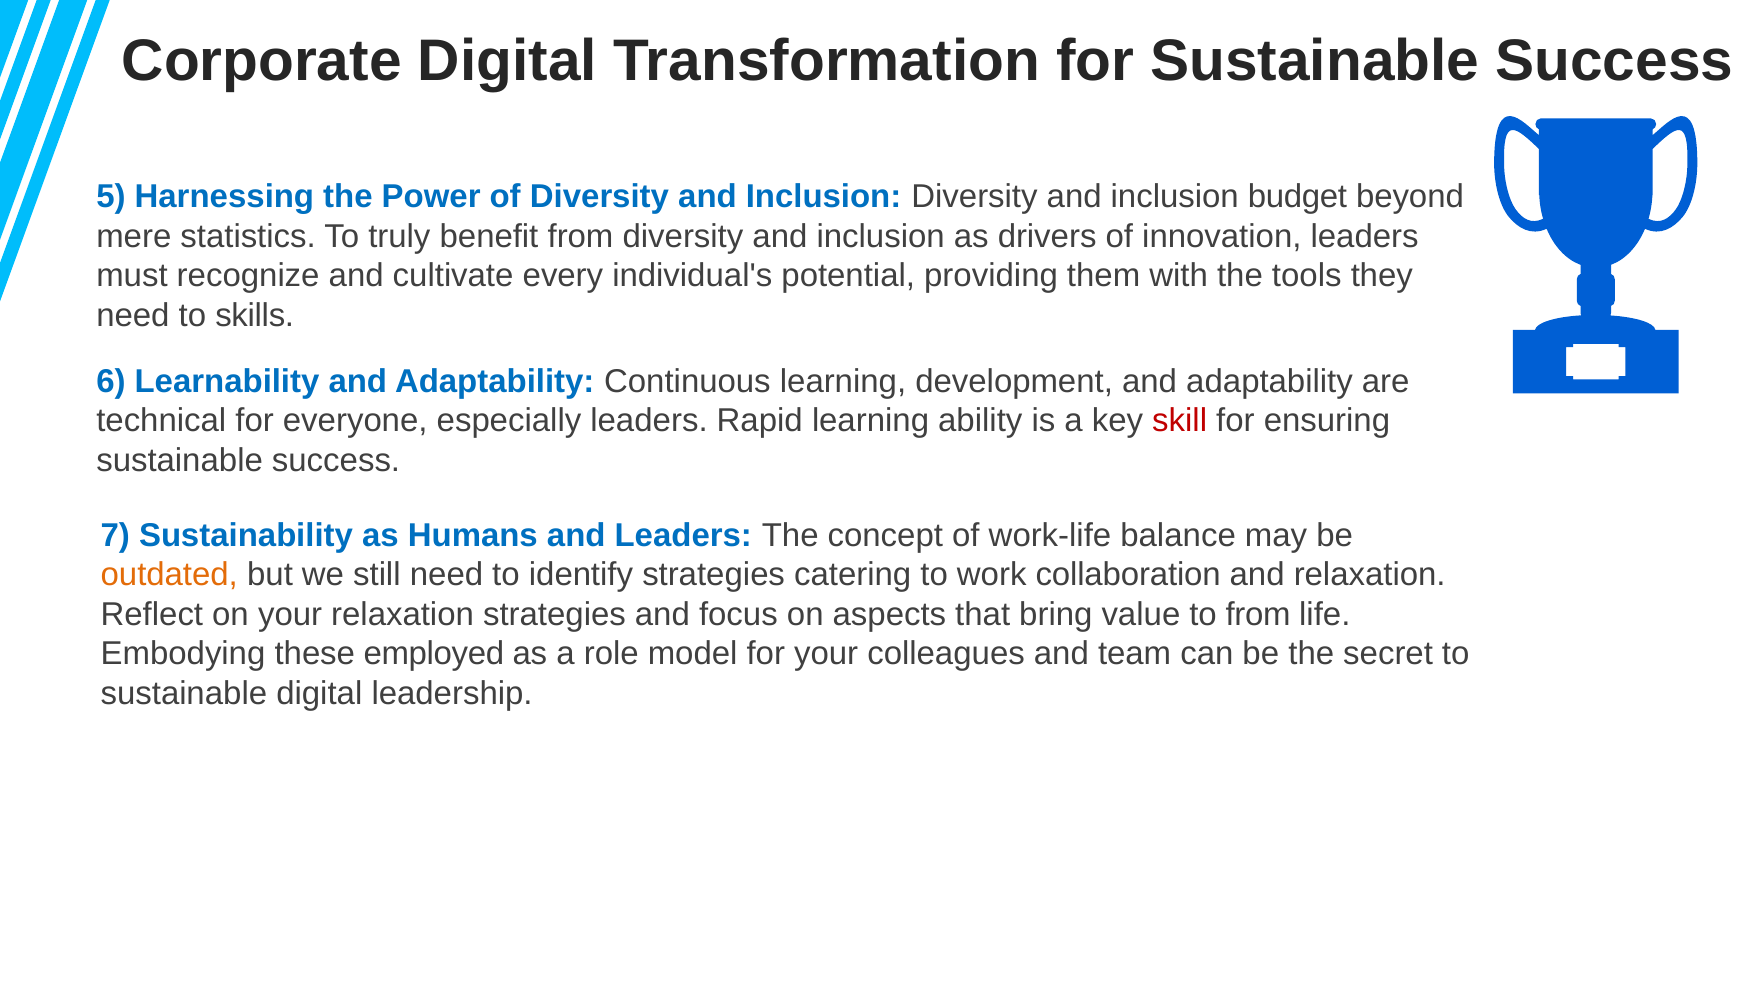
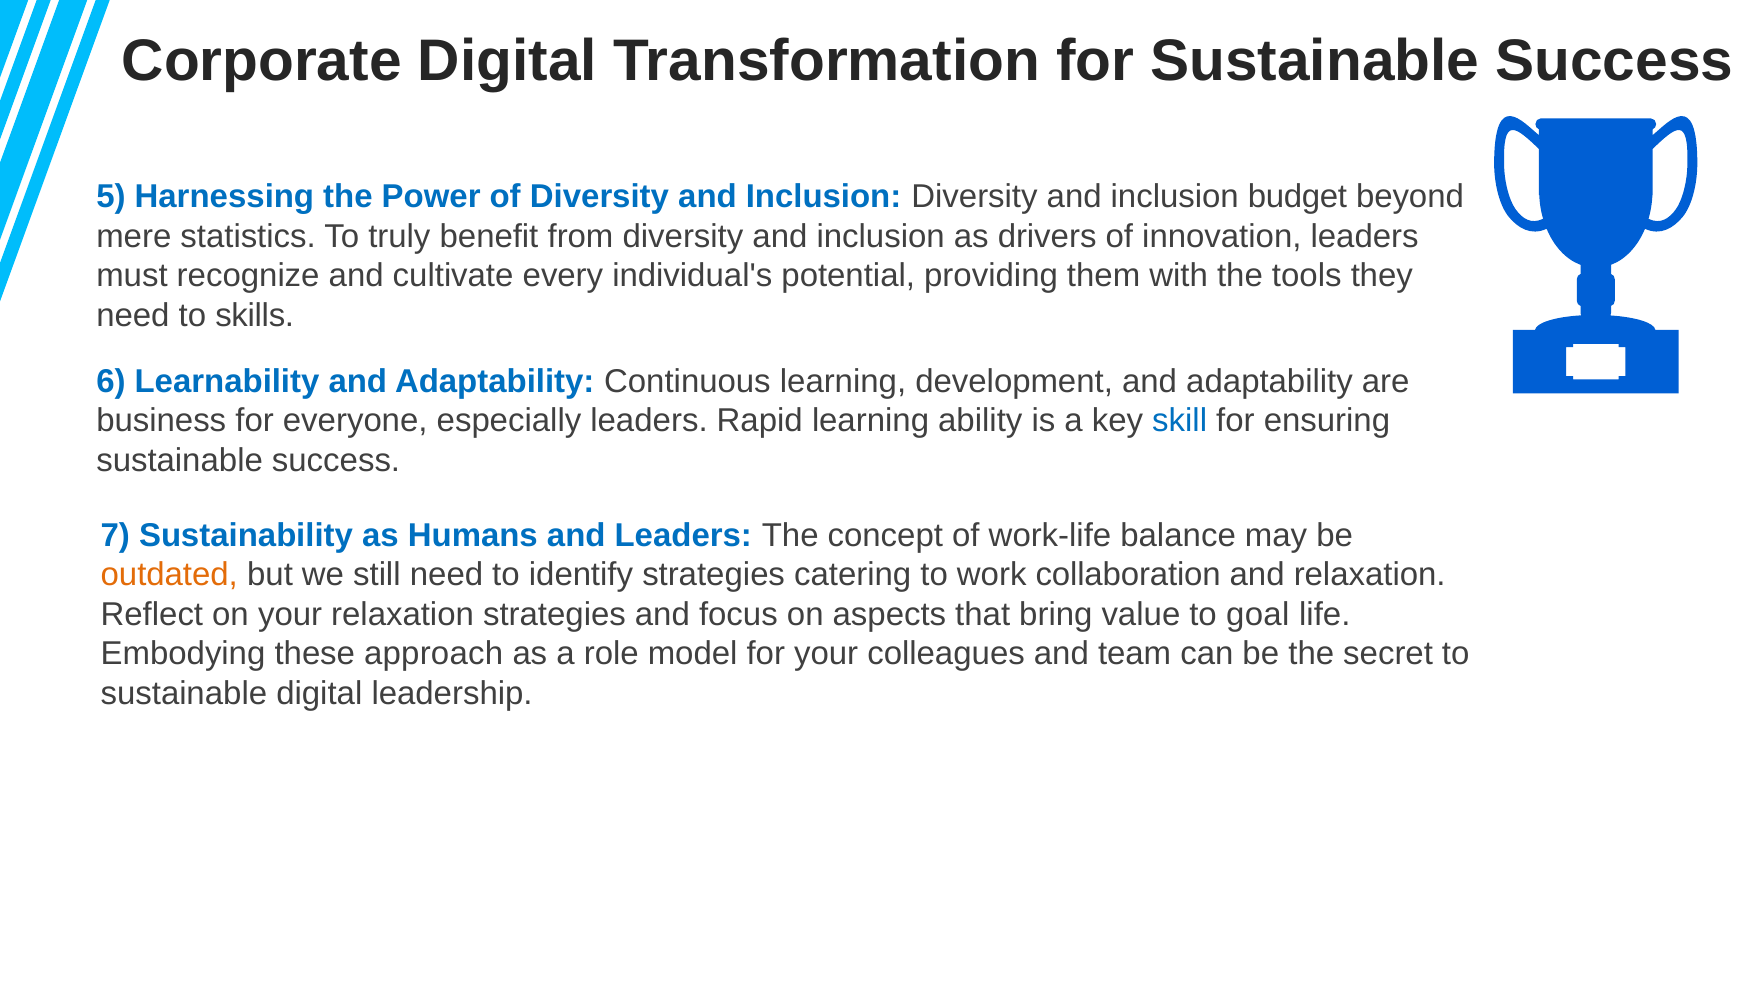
technical: technical -> business (161, 421)
skill colour: red -> blue (1180, 421)
to from: from -> goal (1258, 614)
employed: employed -> approach (434, 654)
